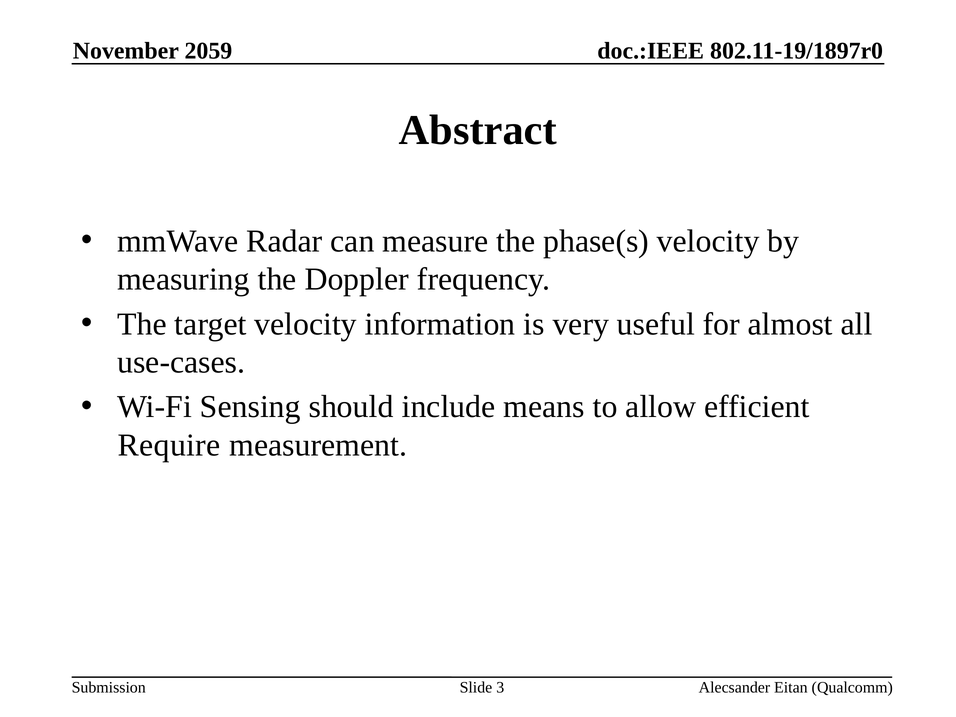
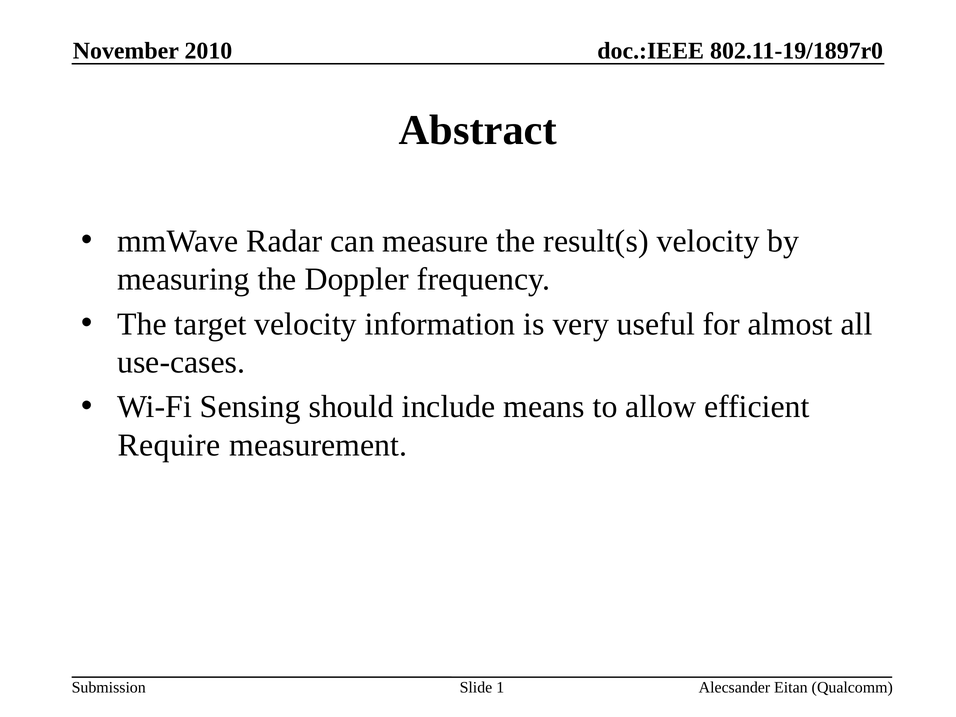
2059: 2059 -> 2010 (208, 51)
phase(s: phase(s -> result(s (596, 241)
3: 3 -> 1 (500, 688)
